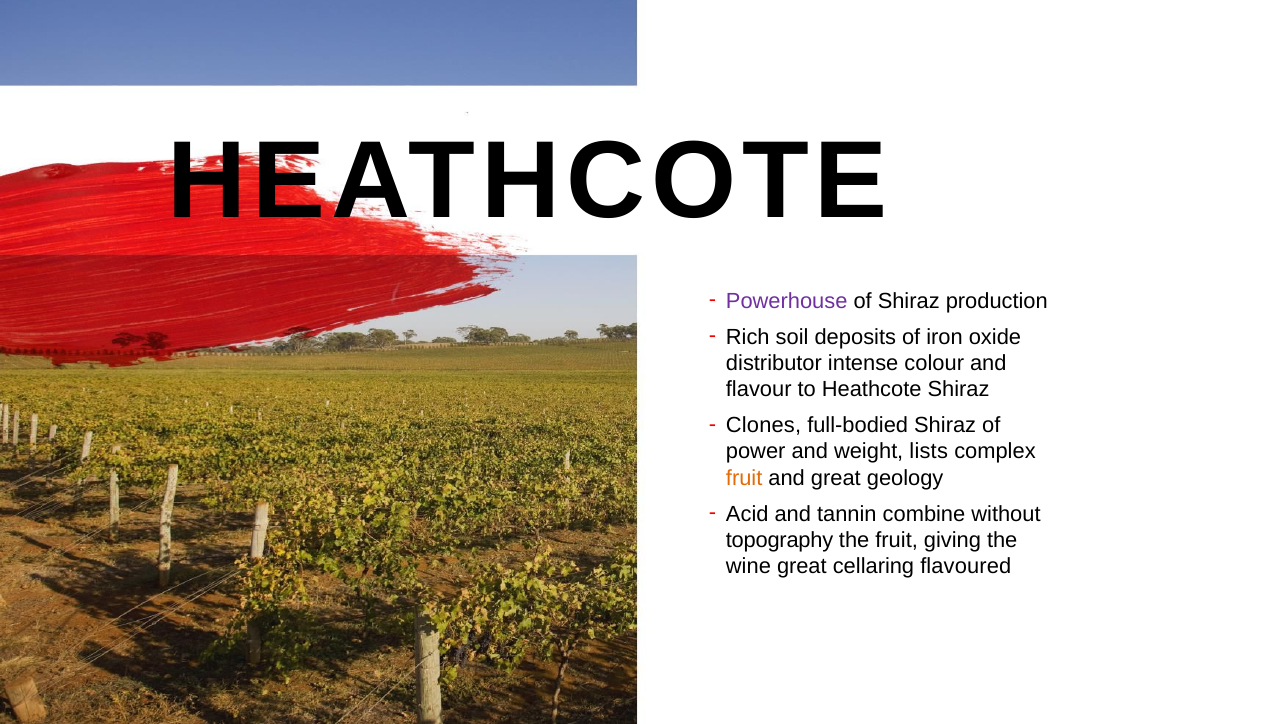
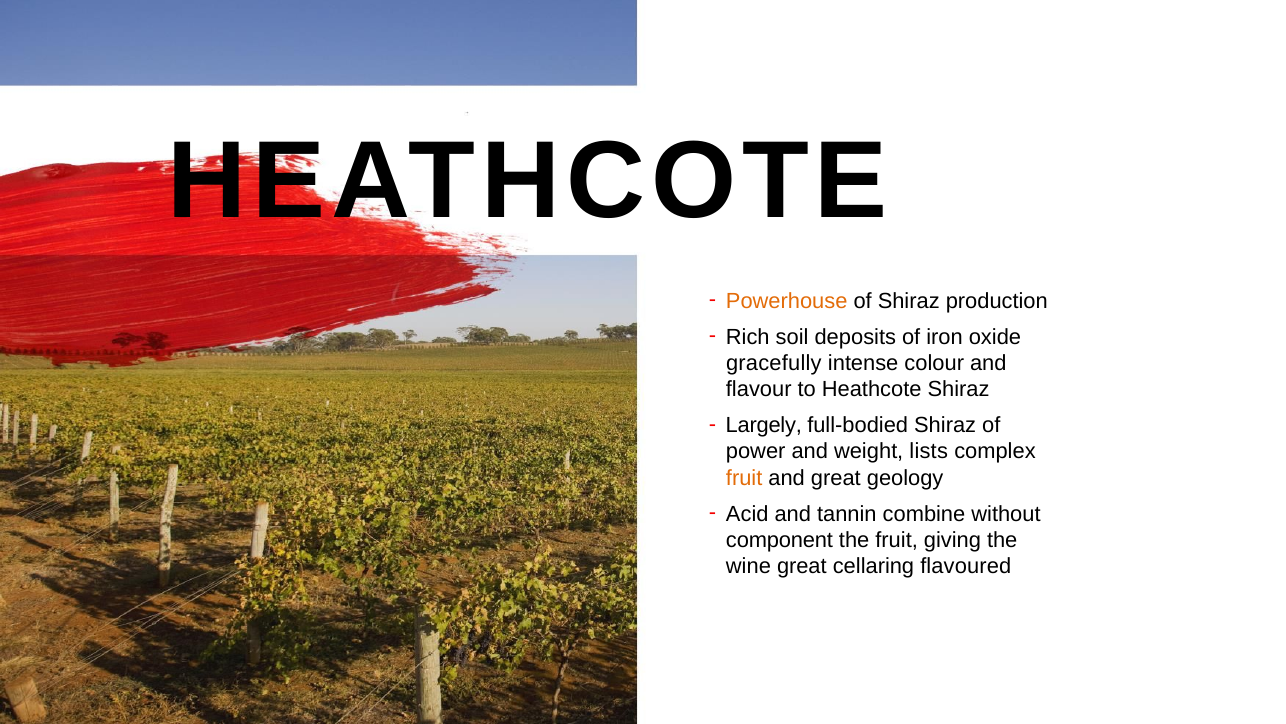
Powerhouse colour: purple -> orange (787, 301)
distributor: distributor -> gracefully (774, 363)
Clones: Clones -> Largely (764, 425)
topography: topography -> component (780, 540)
